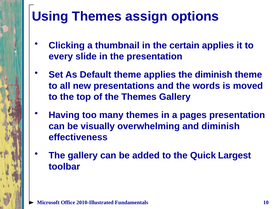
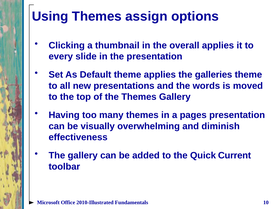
certain: certain -> overall (184, 45)
the diminish: diminish -> galleries (214, 75)
Largest: Largest -> Current (235, 156)
